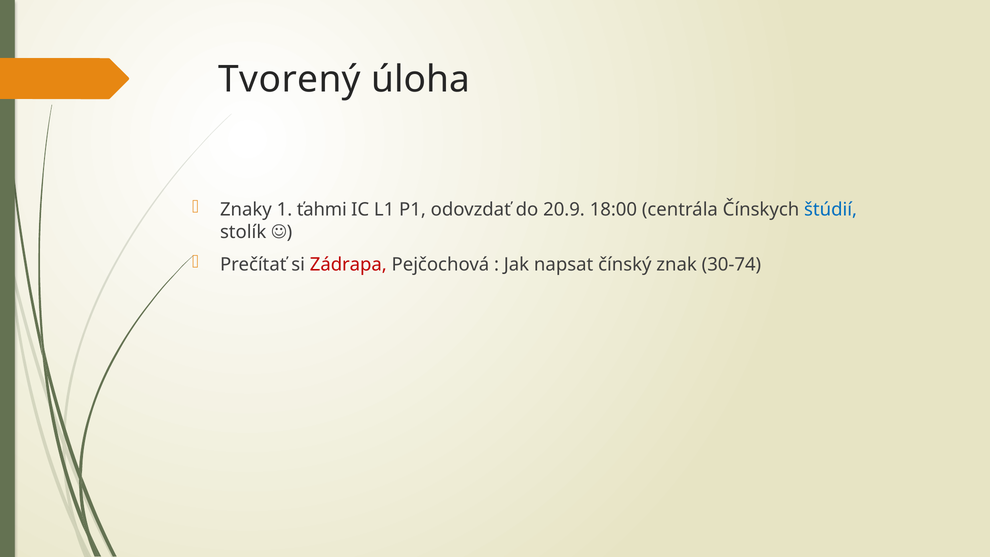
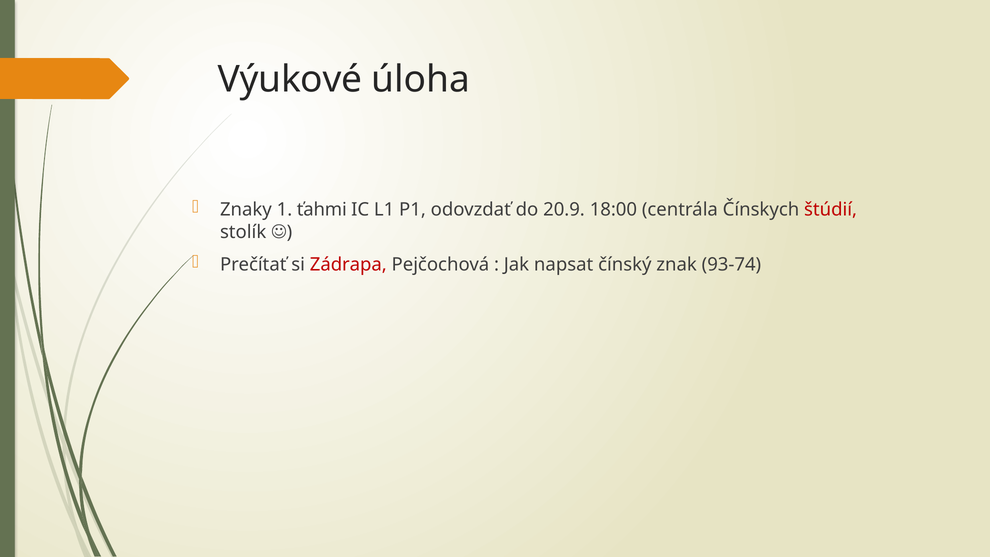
Tvorený: Tvorený -> Výukové (290, 79)
štúdií colour: blue -> red (831, 210)
30-74: 30-74 -> 93-74 (731, 264)
